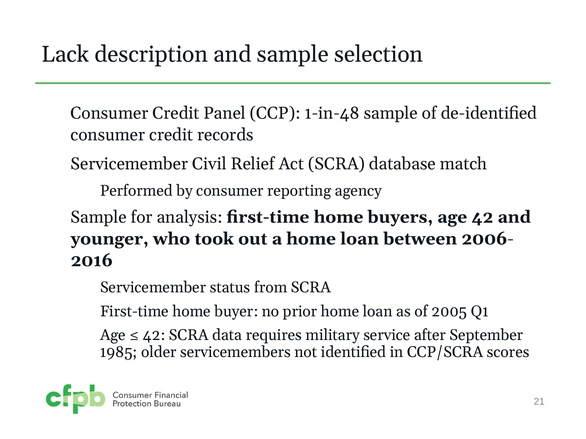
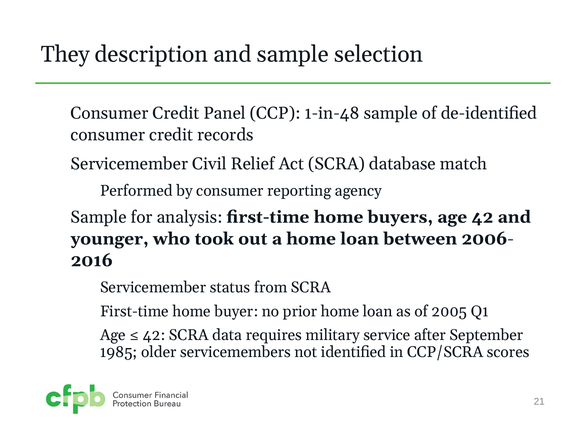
Lack: Lack -> They (65, 54)
